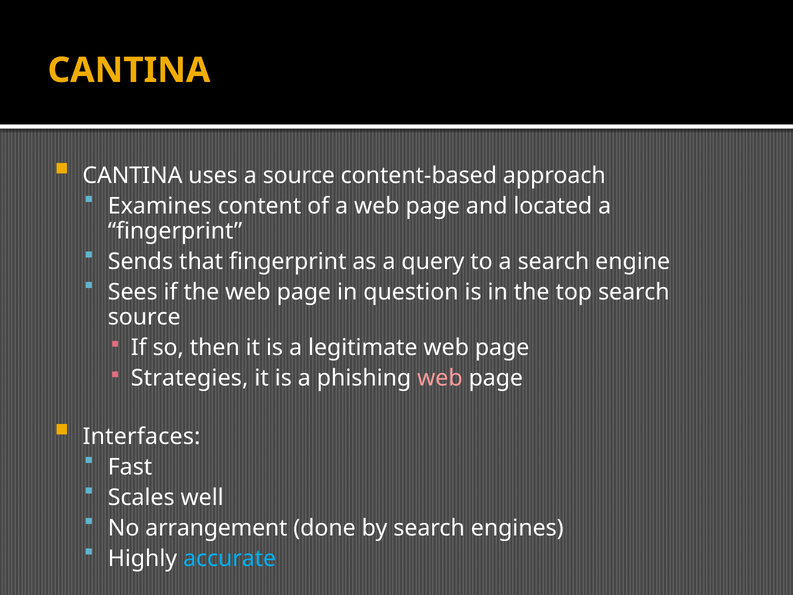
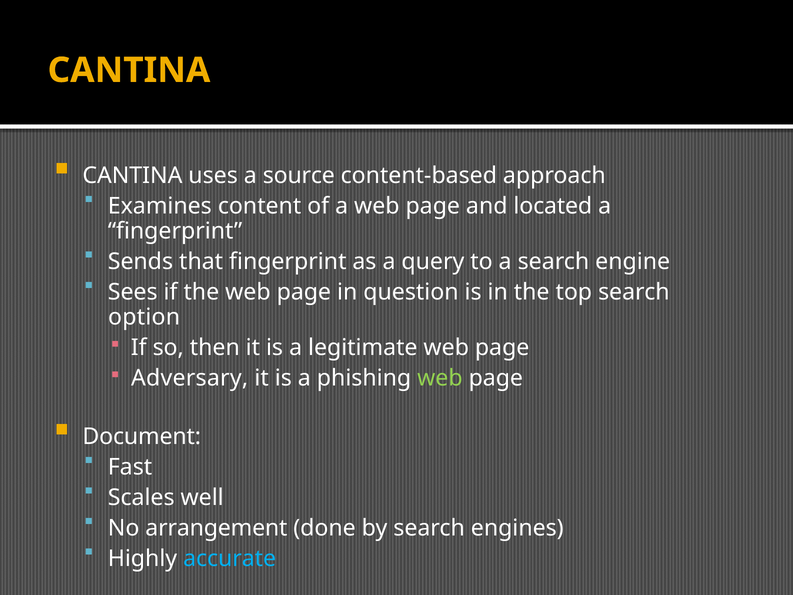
source: source -> option (144, 317)
Strategies: Strategies -> Adversary (190, 378)
web colour: pink -> light green (440, 378)
Interfaces: Interfaces -> Document (142, 436)
